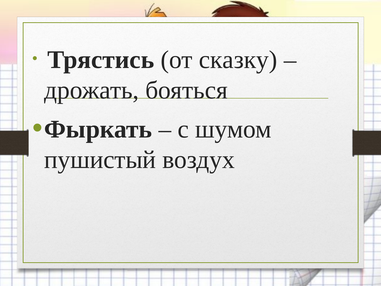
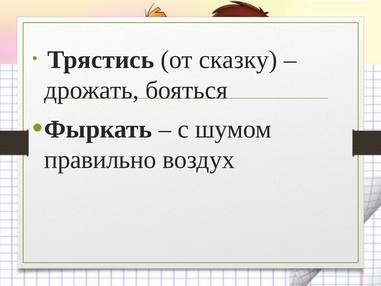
пушистый: пушистый -> правильно (100, 159)
